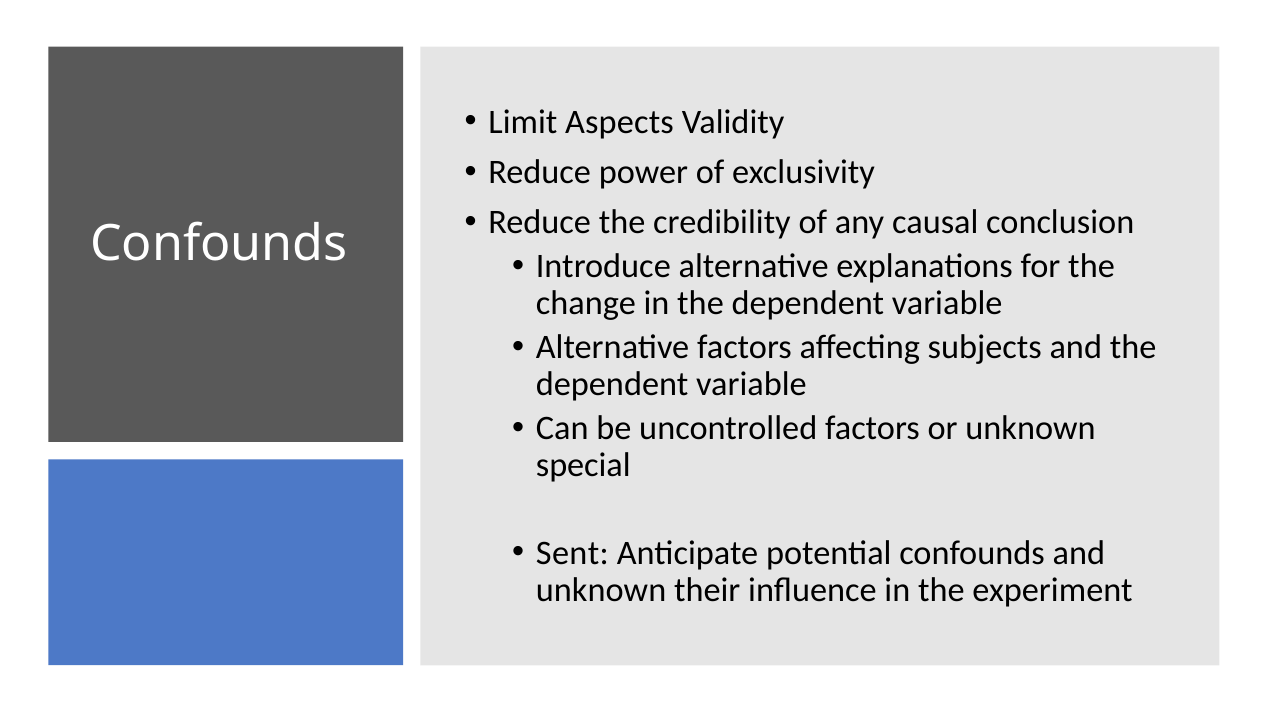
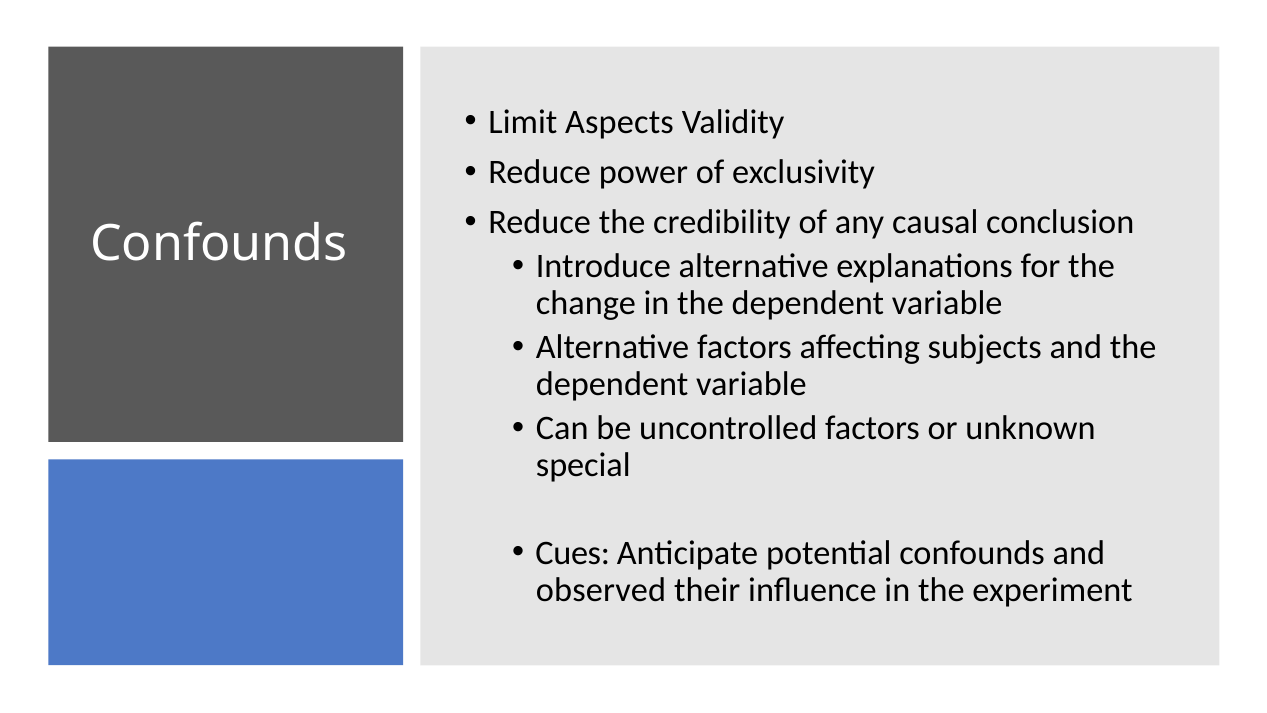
Sent: Sent -> Cues (573, 552)
unknown: unknown -> observed (601, 590)
